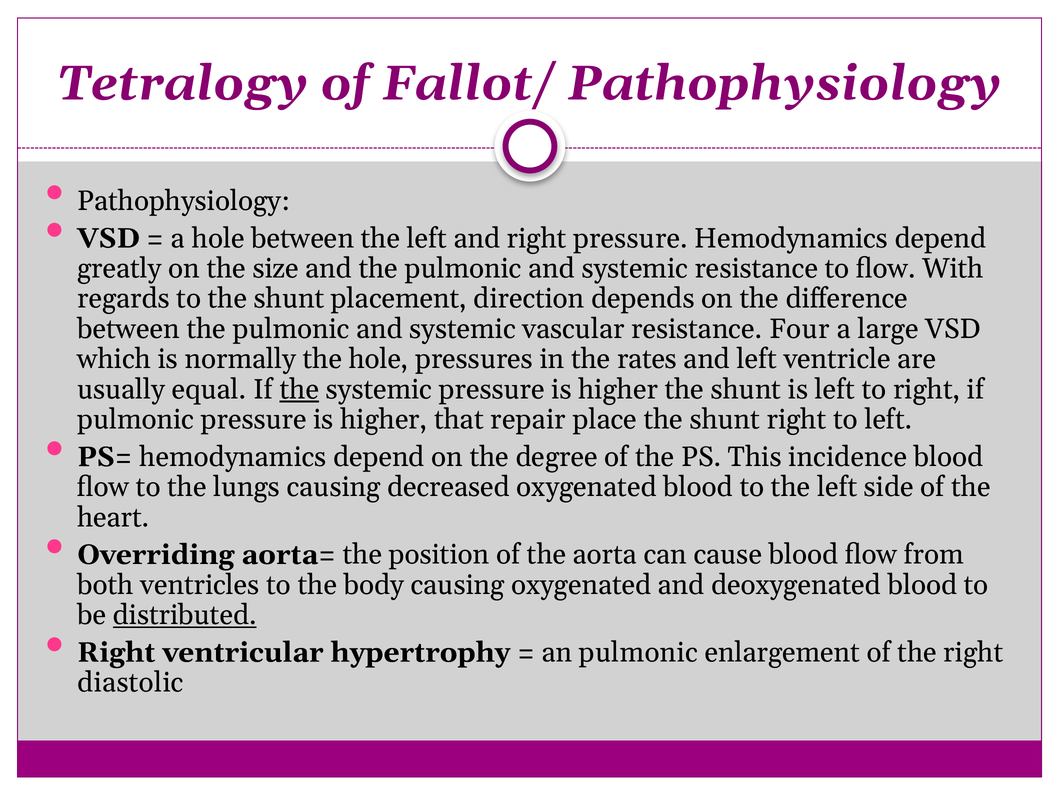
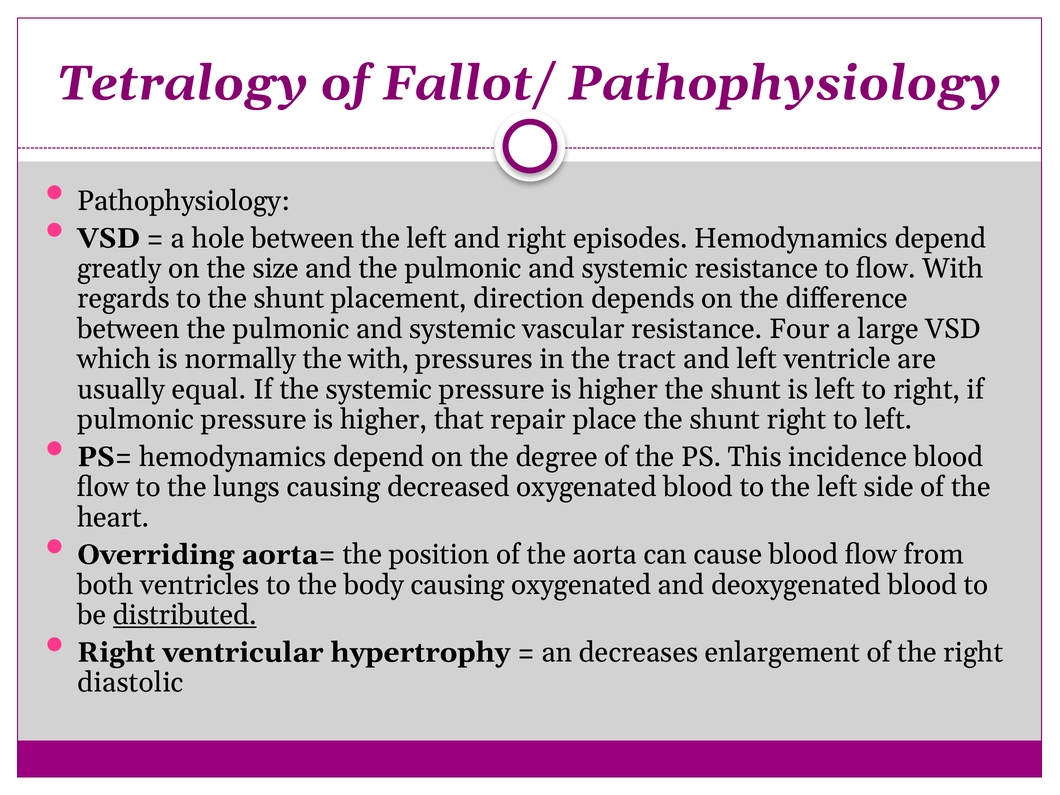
right pressure: pressure -> episodes (630, 238)
the hole: hole -> with (379, 359)
rates: rates -> tract (647, 359)
the underline: present -> none (299, 389)
an pulmonic: pulmonic -> decreases (639, 653)
